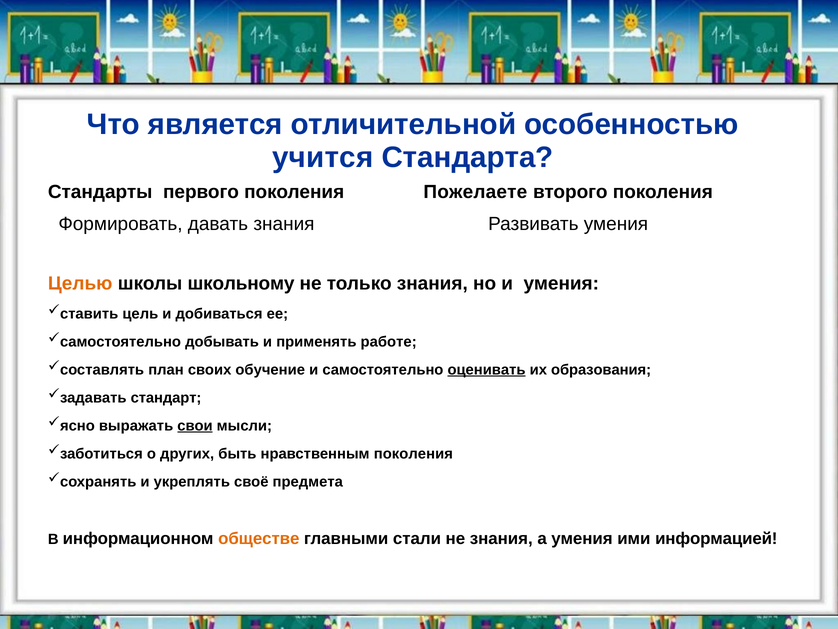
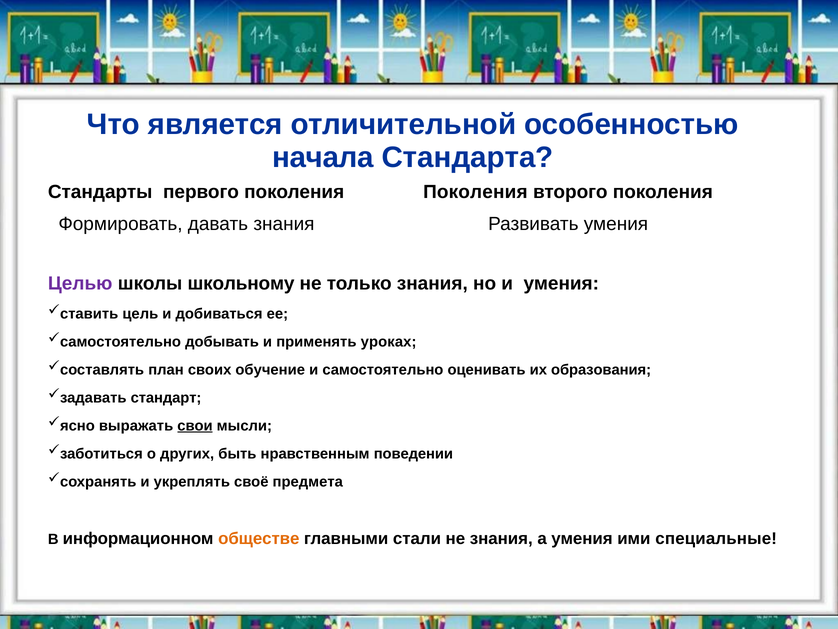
учится: учится -> начала (323, 157)
поколения Пожелаете: Пожелаете -> Поколения (475, 192)
Целью colour: orange -> purple (80, 283)
работе: работе -> уроках (389, 341)
оценивать underline: present -> none (486, 369)
нравственным поколения: поколения -> поведении (413, 453)
информацией: информацией -> специальные (716, 538)
